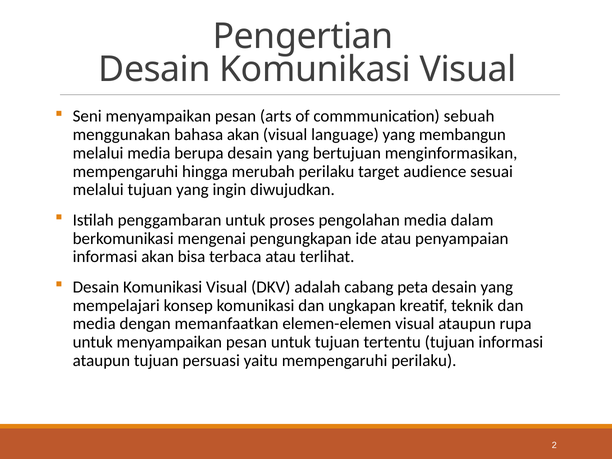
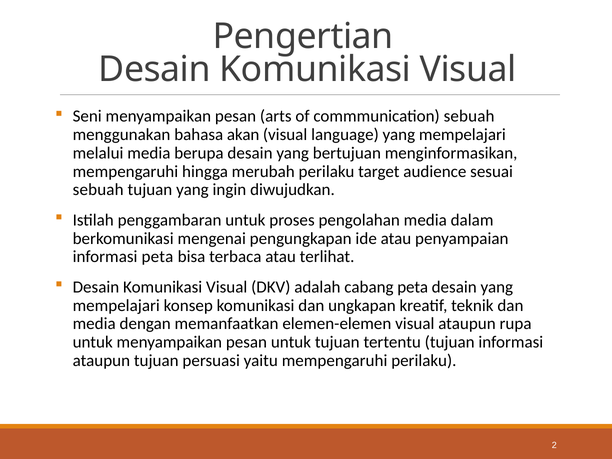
language yang membangun: membangun -> mempelajari (462, 135)
melalui: melalui -> sebuah (98, 190)
informasi akan: akan -> peta (157, 257)
